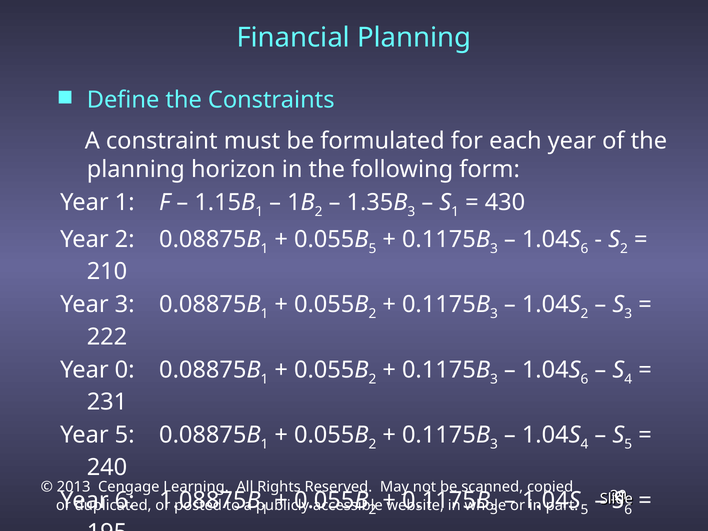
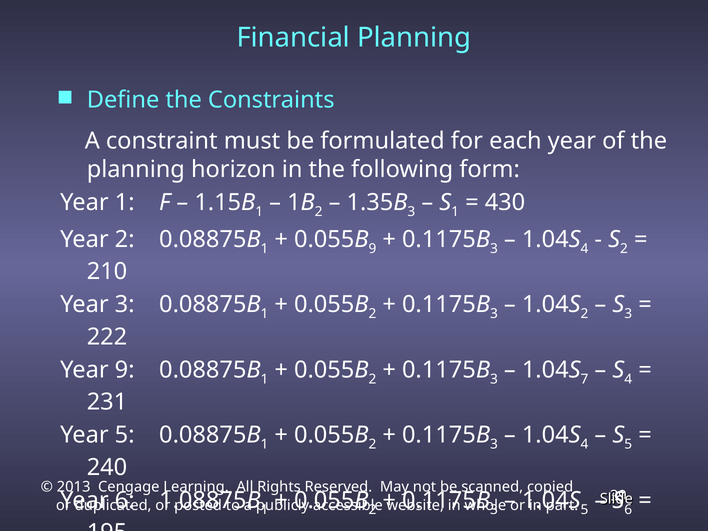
5: 5 -> 9 (372, 249)
6: 6 -> 4 (584, 249)
Year 0: 0 -> 9 (125, 370)
6: 6 -> 7 (584, 379)
